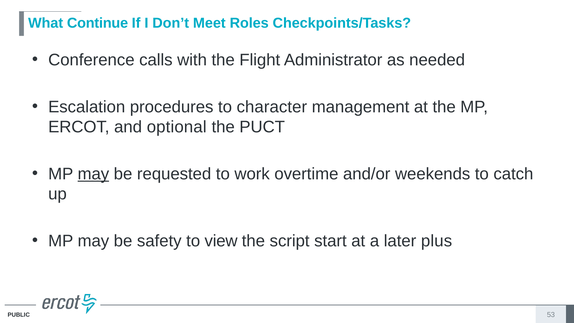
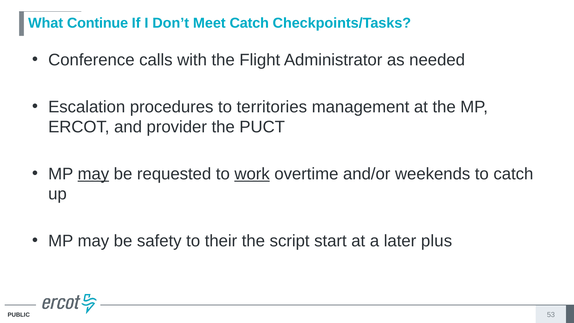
Meet Roles: Roles -> Catch (249, 23)
character: character -> territories (272, 107)
optional: optional -> provider (177, 127)
work underline: none -> present (252, 174)
view: view -> their (221, 241)
